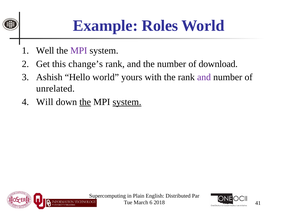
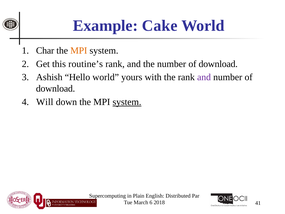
Roles: Roles -> Cake (160, 26)
Well: Well -> Char (45, 51)
MPI colour: purple -> orange (79, 51)
change’s: change’s -> routine’s (86, 64)
unrelated: unrelated -> download (56, 89)
the underline: present -> none (85, 102)
